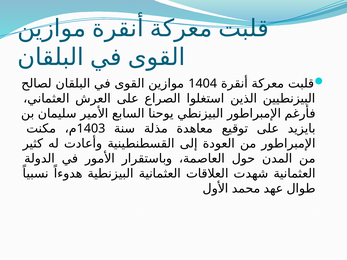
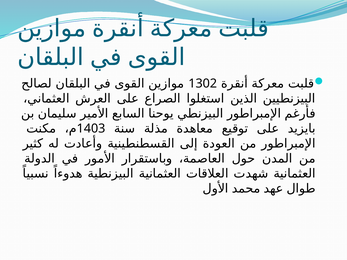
1404: 1404 -> 1302 (203, 84)
